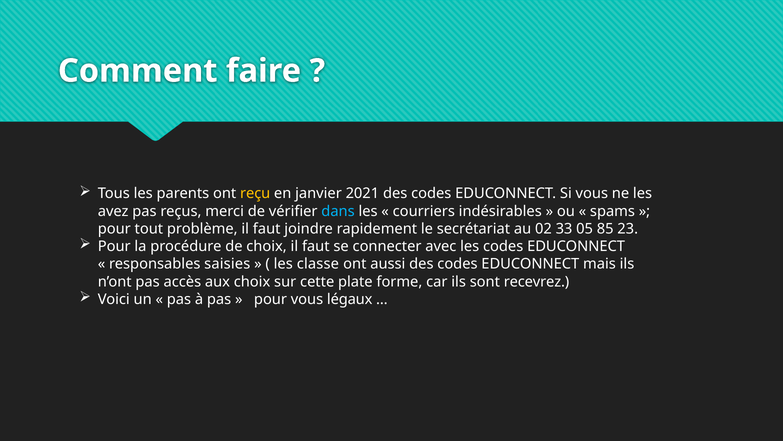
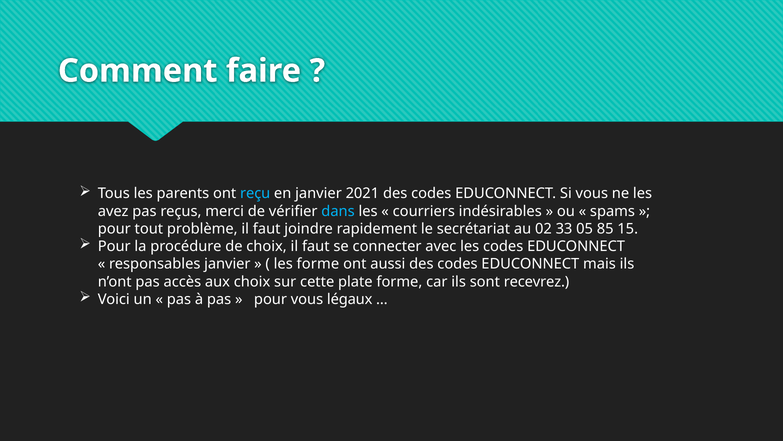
reçu colour: yellow -> light blue (255, 193)
23: 23 -> 15 (628, 229)
responsables saisies: saisies -> janvier (227, 264)
les classe: classe -> forme (318, 264)
